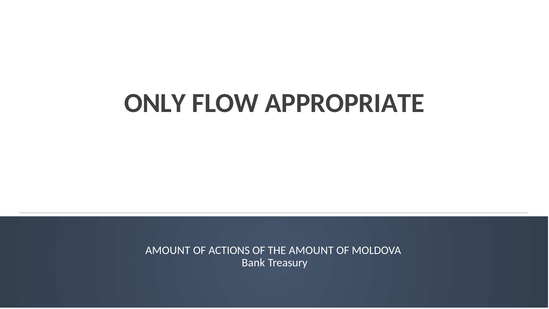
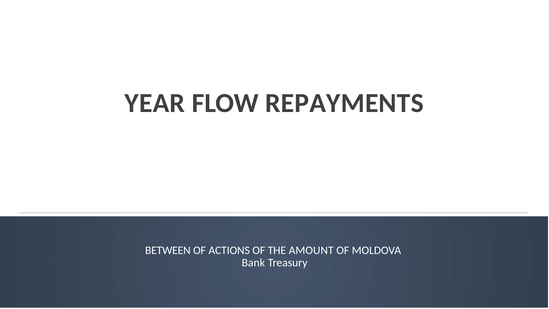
ONLY: ONLY -> YEAR (155, 103)
APPROPRIATE: APPROPRIATE -> REPAYMENTS (344, 103)
AMOUNT: AMOUNT -> BETWEEN (168, 250)
